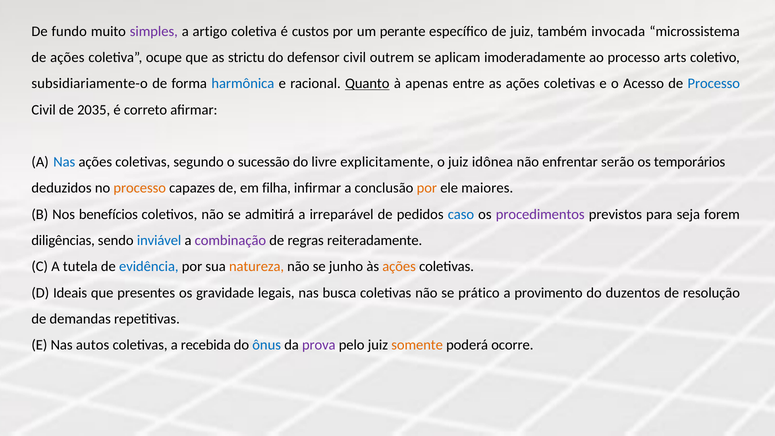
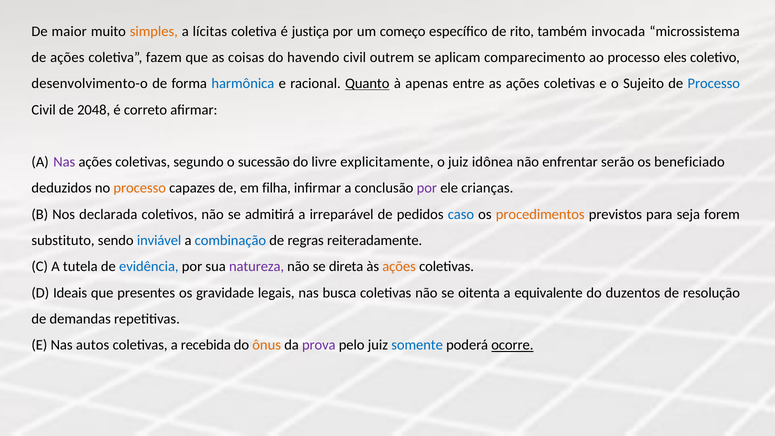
fundo: fundo -> maior (69, 31)
simples colour: purple -> orange (154, 31)
artigo: artigo -> lícitas (210, 31)
custos: custos -> justiça (310, 31)
perante: perante -> começo (403, 31)
de juiz: juiz -> rito (522, 31)
ocupe: ocupe -> fazem (164, 57)
strictu: strictu -> coisas (246, 57)
defensor: defensor -> havendo (313, 57)
imoderadamente: imoderadamente -> comparecimento (535, 57)
arts: arts -> eles (675, 57)
subsidiariamente-o: subsidiariamente-o -> desenvolvimento-o (90, 84)
Acesso: Acesso -> Sujeito (644, 84)
2035: 2035 -> 2048 (94, 110)
Nas colour: blue -> purple (64, 162)
temporários: temporários -> beneficiado (689, 162)
por colour: orange -> purple (427, 188)
maiores: maiores -> crianças (487, 188)
benefícios: benefícios -> declarada (108, 214)
procedimentos colour: purple -> orange (540, 214)
diligências: diligências -> substituto (63, 240)
combinação colour: purple -> blue (230, 240)
natureza colour: orange -> purple (257, 267)
junho: junho -> direta (346, 267)
prático: prático -> oitenta (479, 293)
provimento: provimento -> equivalente (549, 293)
ônus colour: blue -> orange (267, 345)
somente colour: orange -> blue (417, 345)
ocorre underline: none -> present (512, 345)
